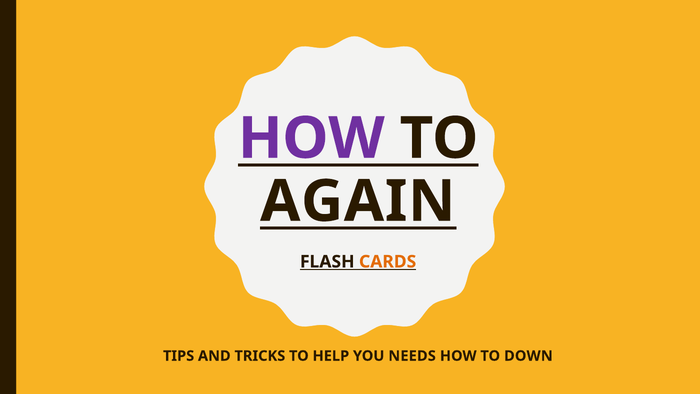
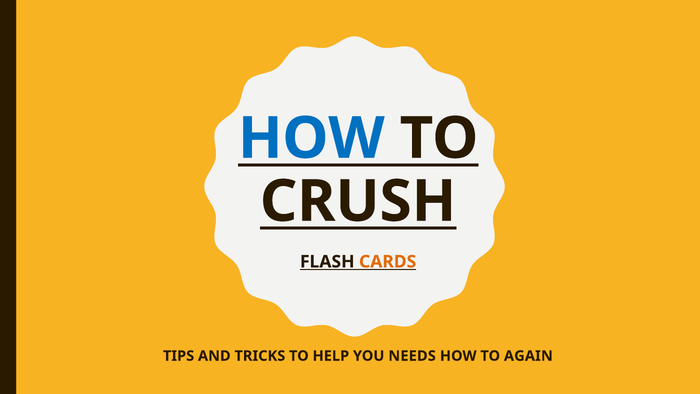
HOW colour: purple -> blue (311, 138)
AGAIN: AGAIN -> CRUSH (358, 201)
DOWN: DOWN -> AGAIN (528, 356)
